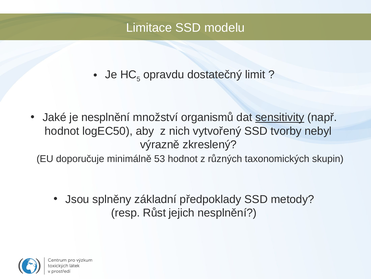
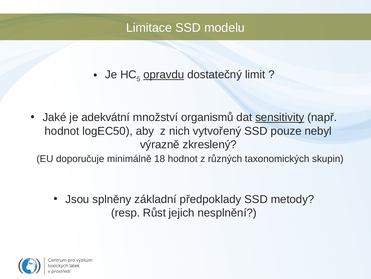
opravdu underline: none -> present (164, 74)
je nesplnění: nesplnění -> adekvátní (106, 117)
tvorby: tvorby -> pouze (286, 131)
53: 53 -> 18 (160, 158)
